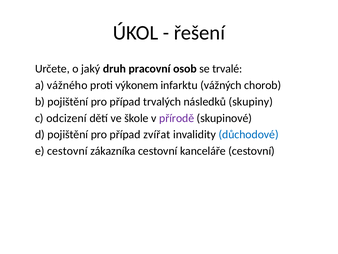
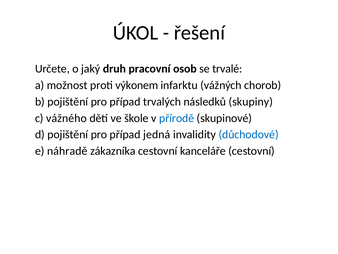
vážného: vážného -> možnost (67, 85)
odcizení: odcizení -> vážného (66, 118)
přírodě colour: purple -> blue (177, 118)
zvířat: zvířat -> jedná (157, 134)
e cestovní: cestovní -> náhradě (67, 151)
